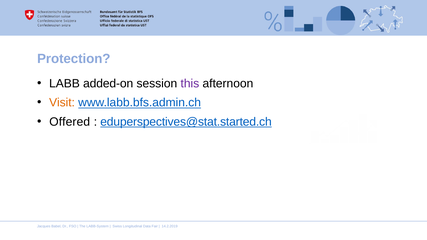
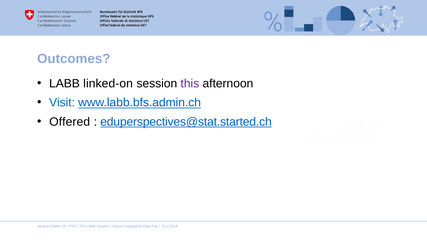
Protection: Protection -> Outcomes (74, 59)
added-on: added-on -> linked-on (108, 84)
Visit colour: orange -> blue (62, 103)
